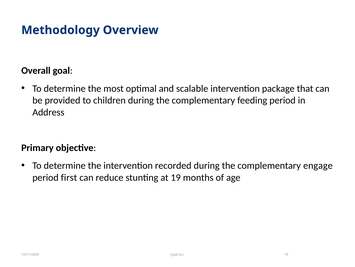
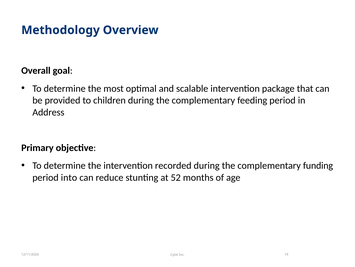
engage: engage -> funding (318, 165)
first: first -> into (69, 177)
at 19: 19 -> 52 (176, 177)
